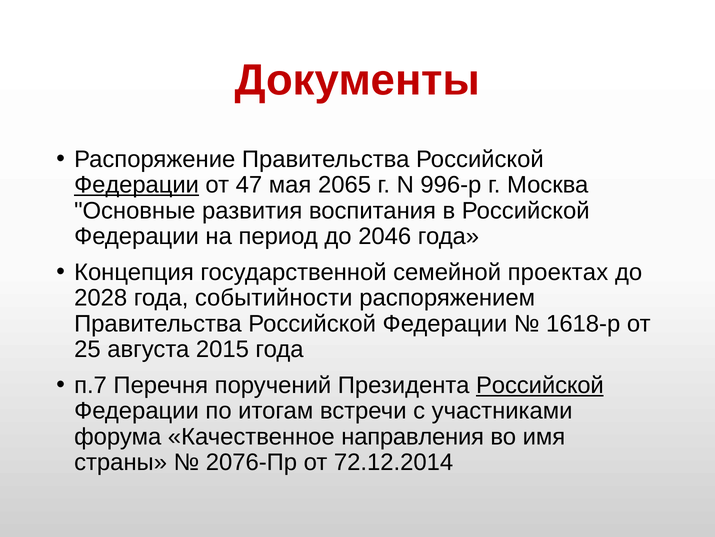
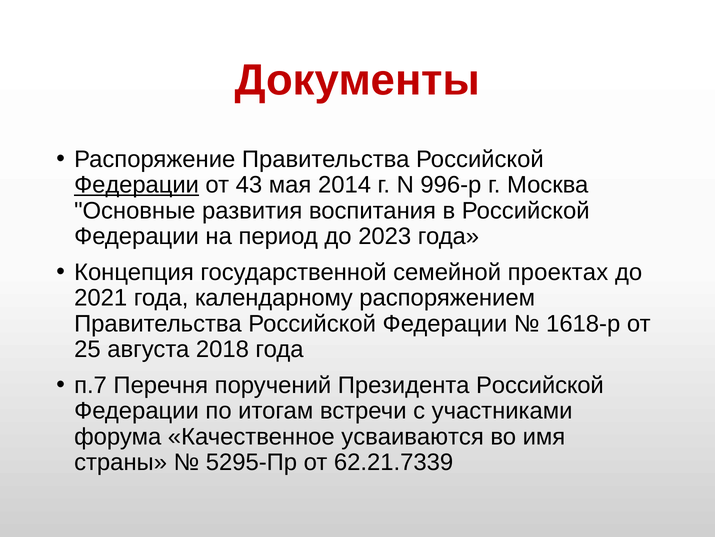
47: 47 -> 43 (249, 185)
2065: 2065 -> 2014 (345, 185)
2046: 2046 -> 2023 (385, 236)
2028: 2028 -> 2021 (101, 298)
событийности: событийности -> календарному (274, 298)
2015: 2015 -> 2018 (222, 349)
Российской underline: present -> none (540, 385)
направления: направления -> усваиваются (413, 436)
2076-Пр: 2076-Пр -> 5295-Пр (251, 462)
72.12.2014: 72.12.2014 -> 62.21.7339 (394, 462)
